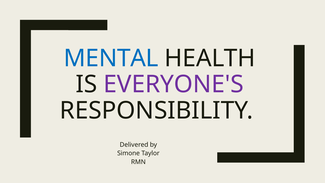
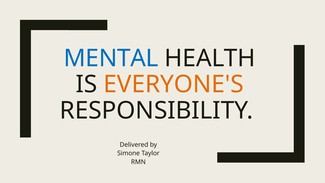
EVERYONE'S colour: purple -> orange (174, 84)
